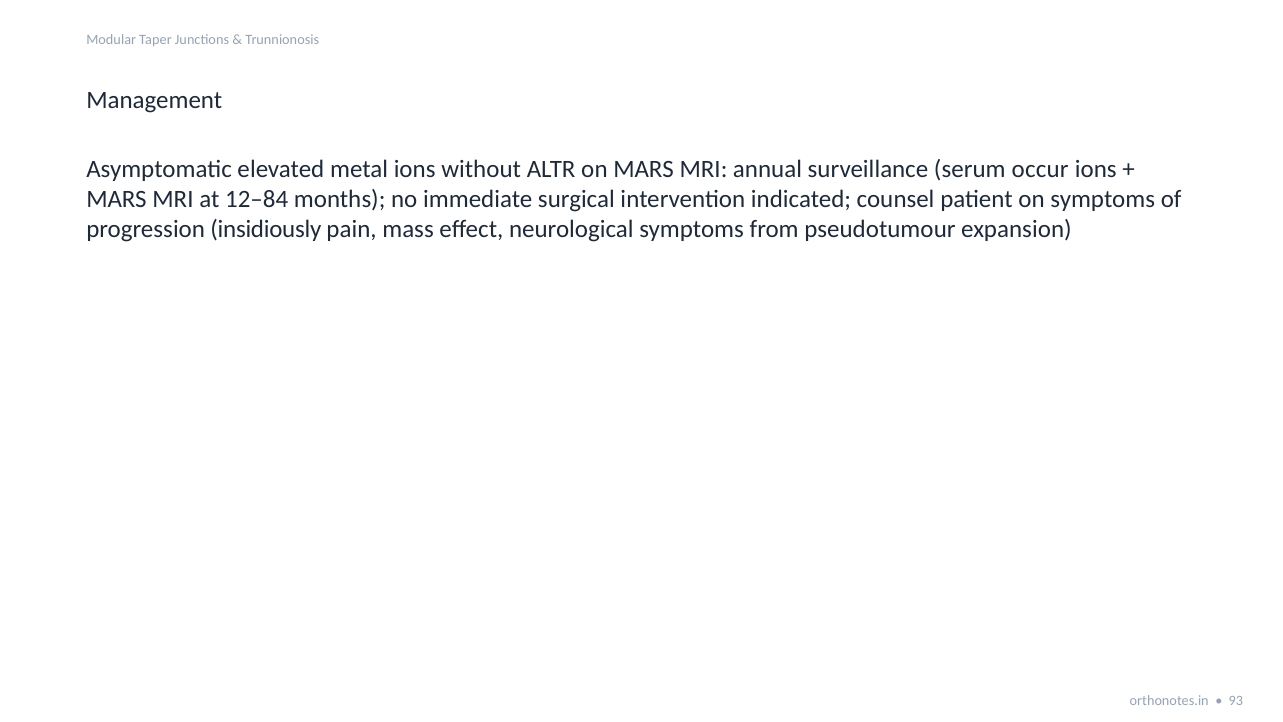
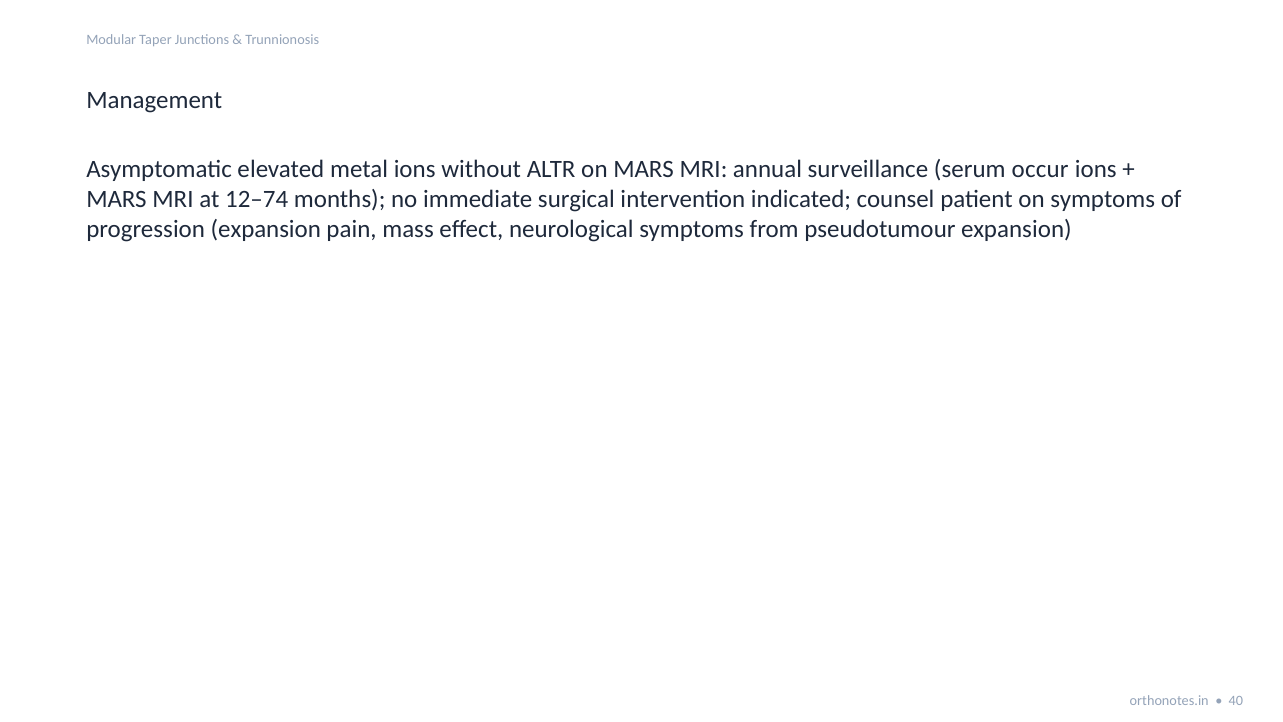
12–84: 12–84 -> 12–74 (257, 199)
progression insidiously: insidiously -> expansion (266, 229)
93: 93 -> 40 (1236, 700)
